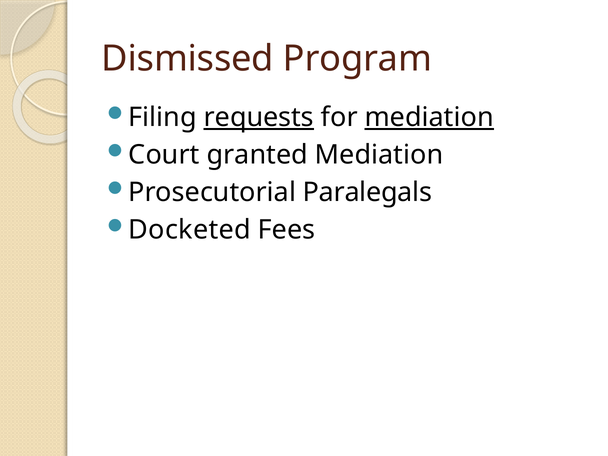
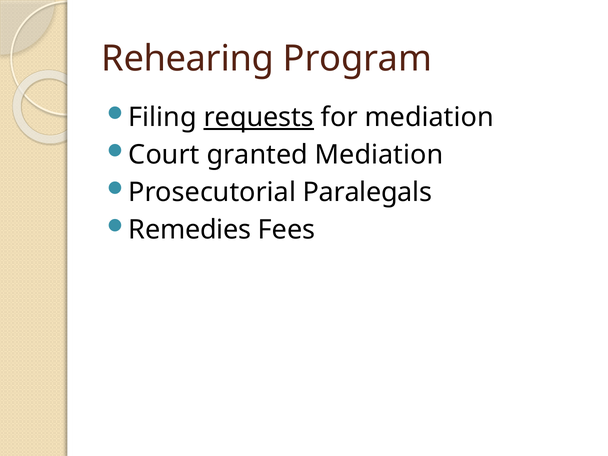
Dismissed: Dismissed -> Rehearing (188, 59)
mediation underline: present -> none (429, 117)
Docketed: Docketed -> Remedies (190, 230)
